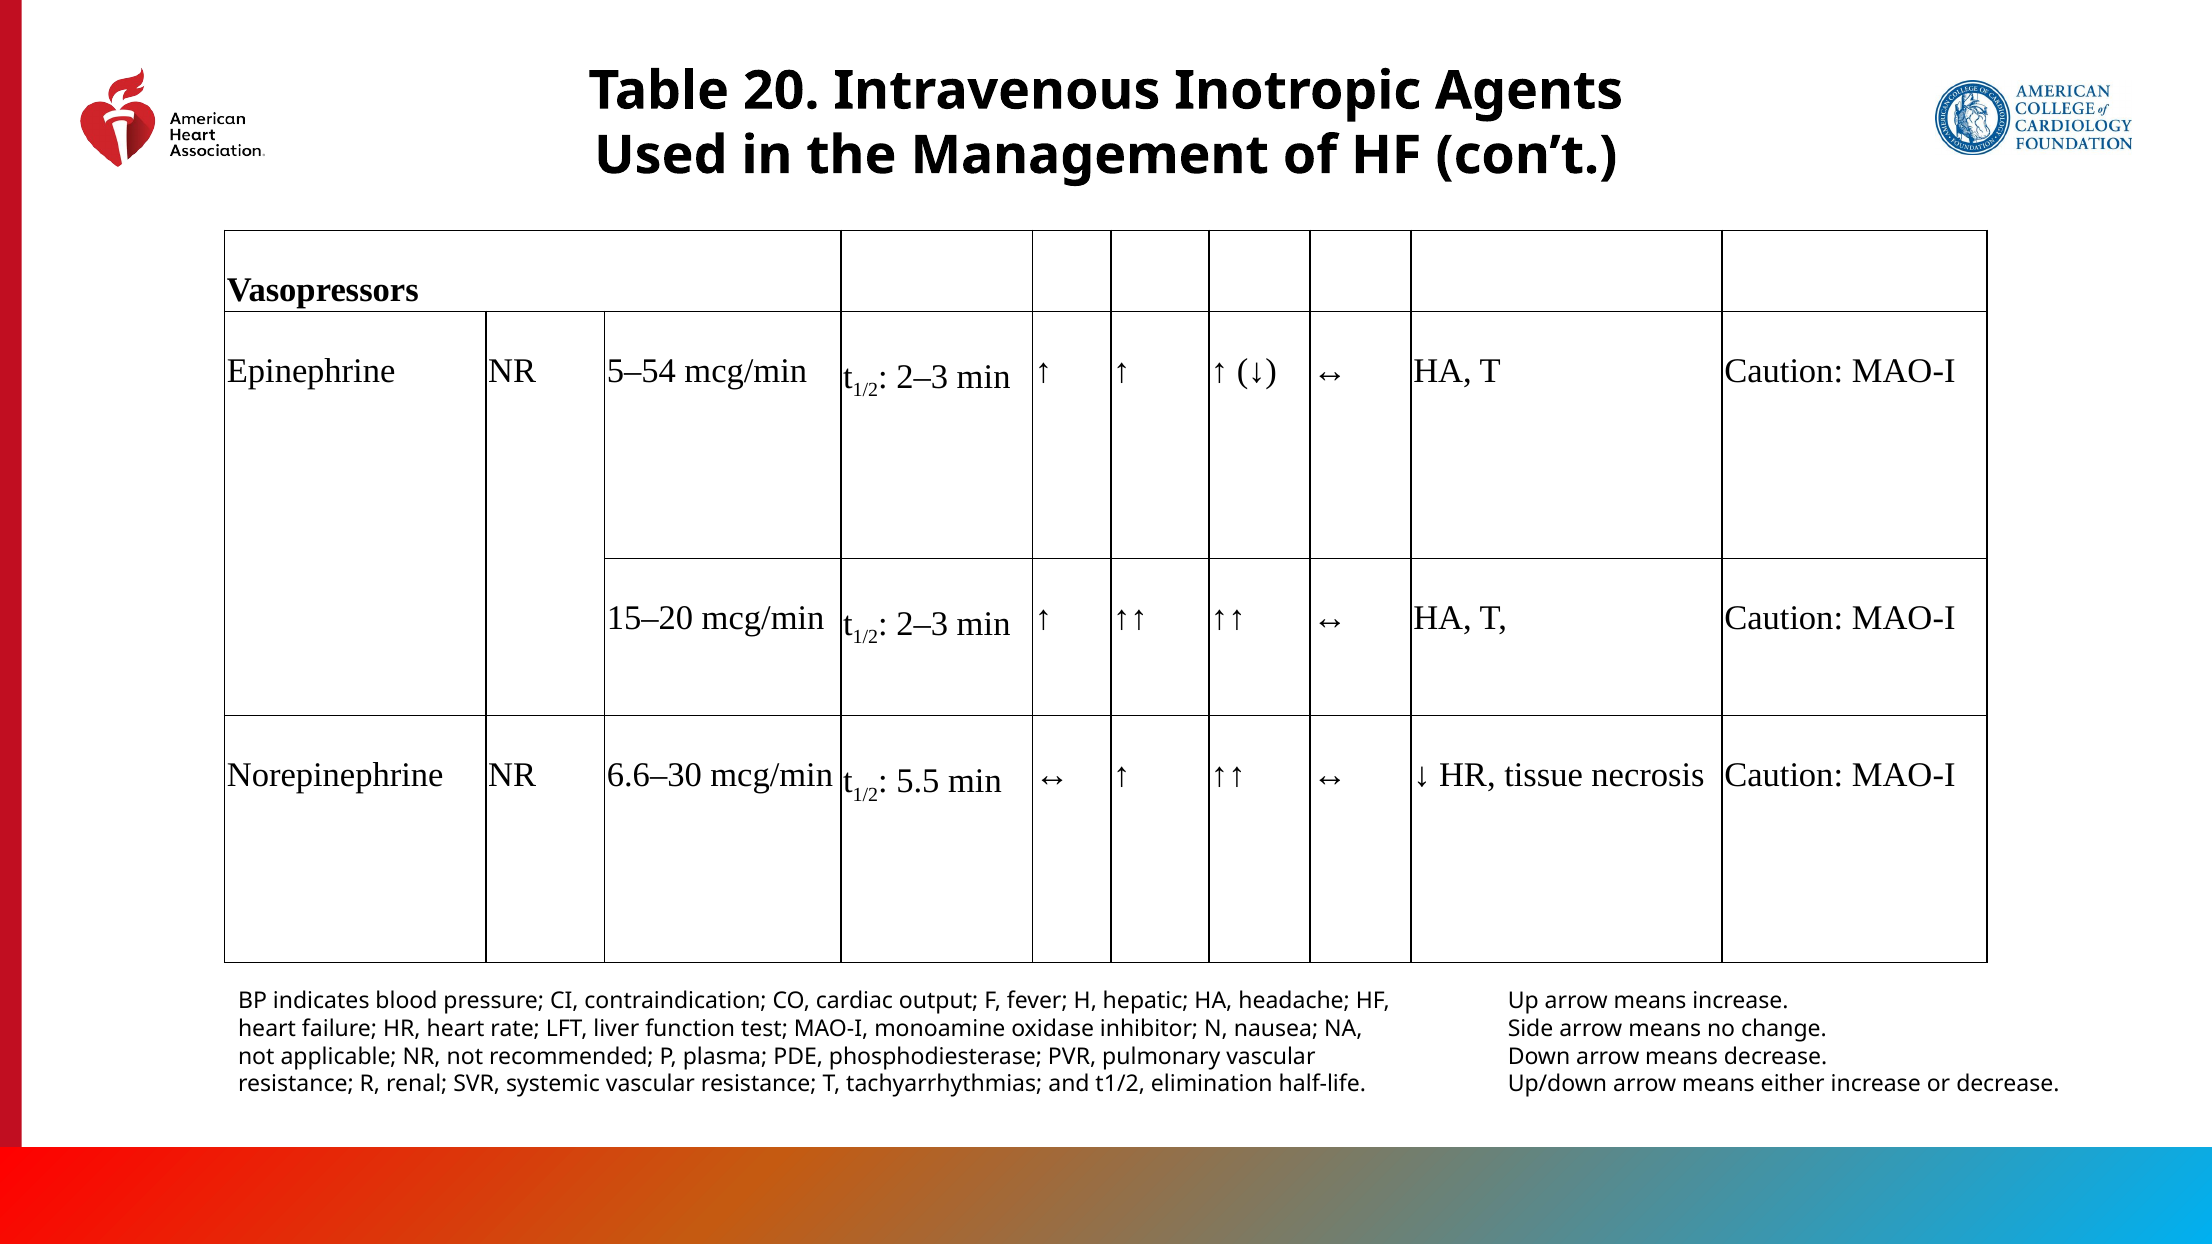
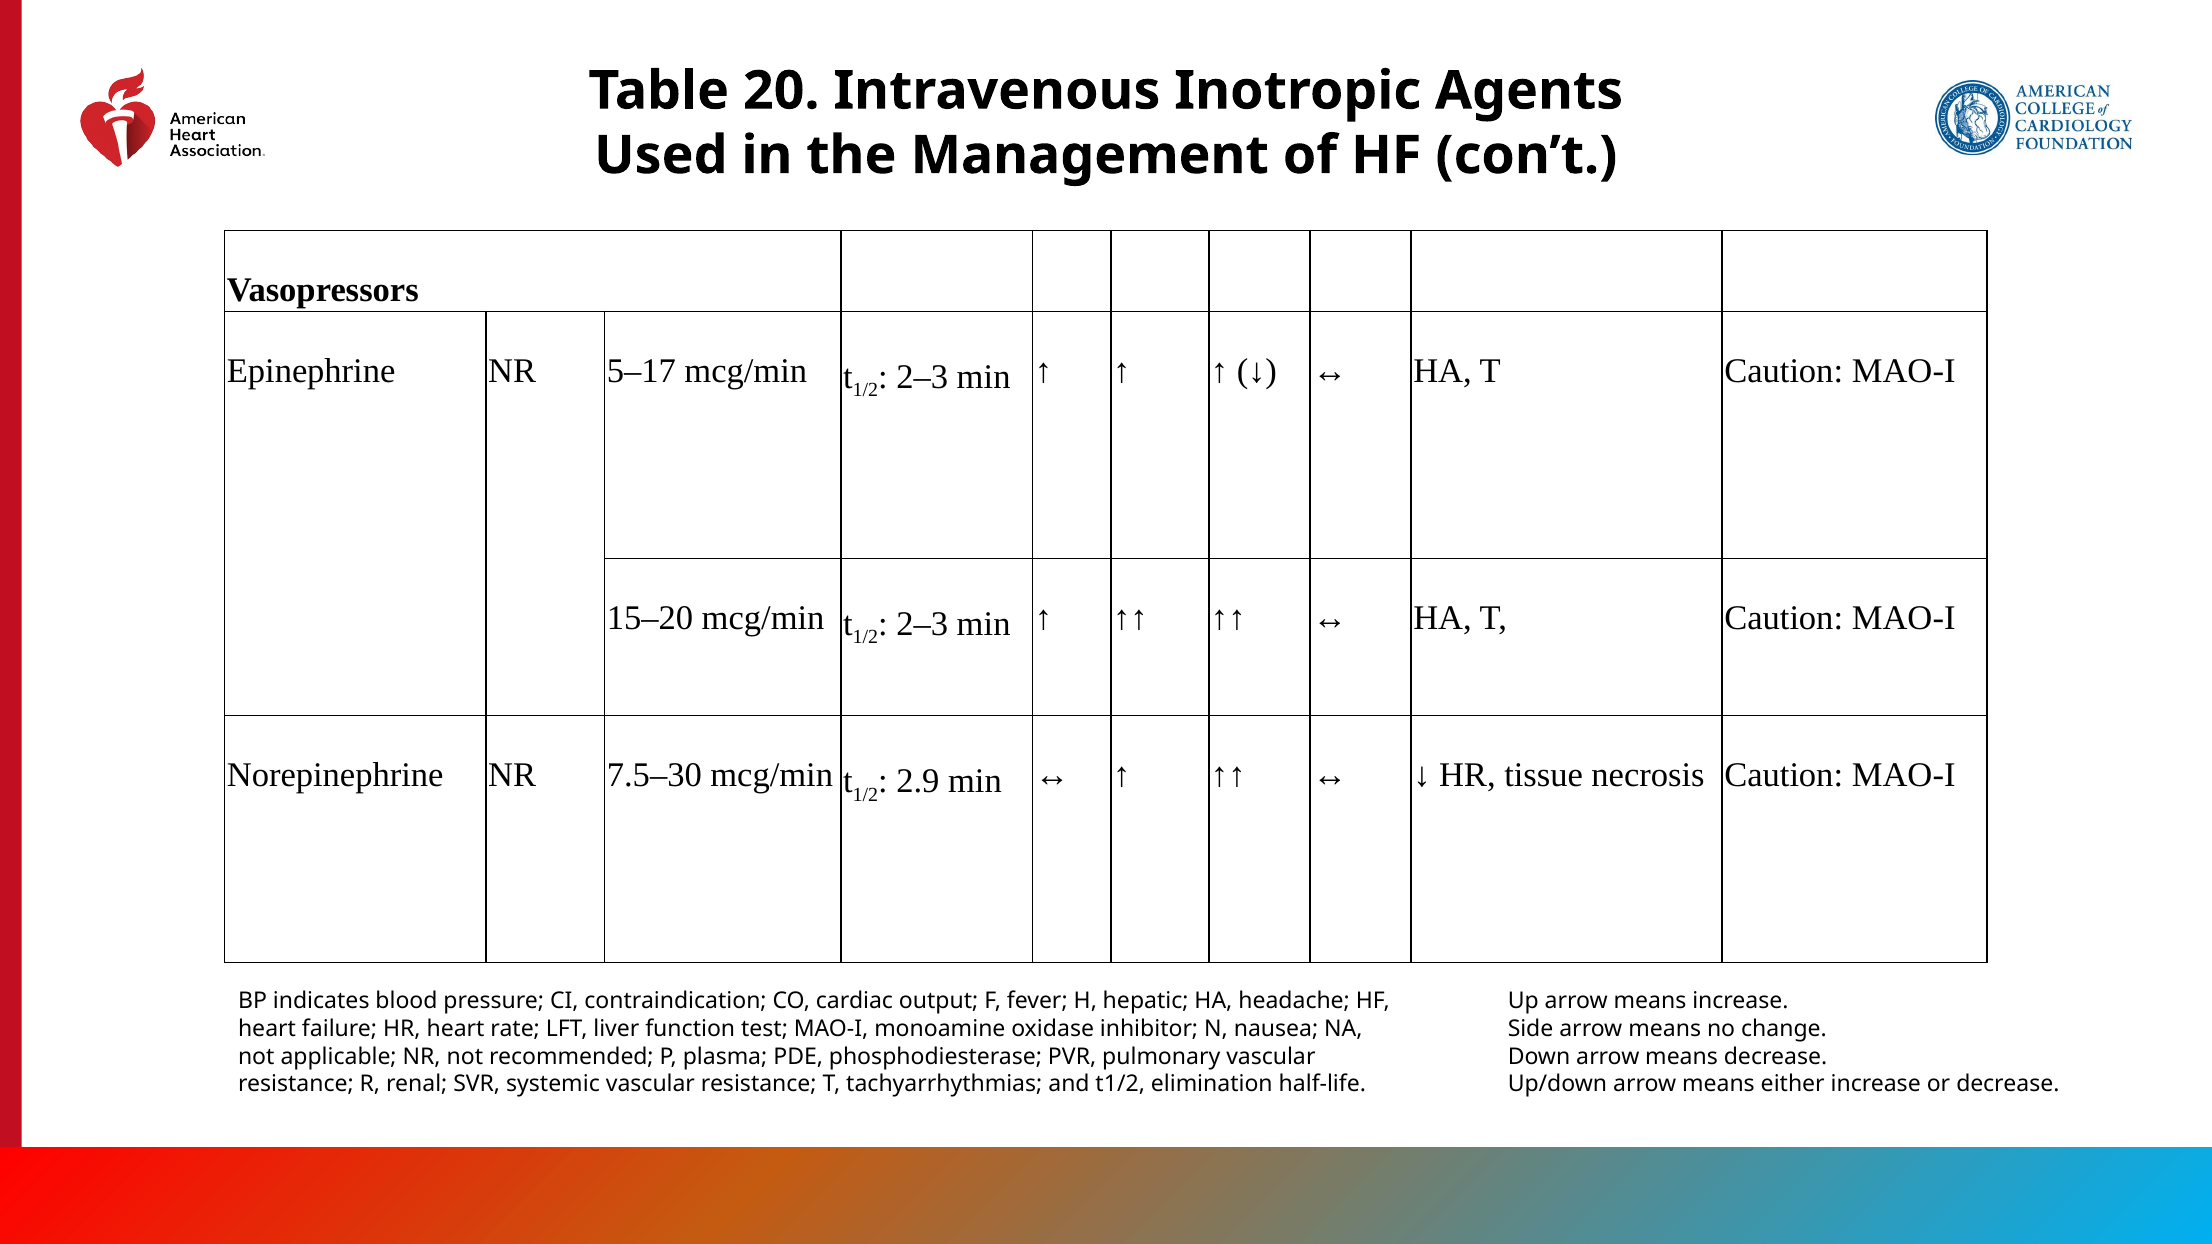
5–54: 5–54 -> 5–17 (641, 372)
6.6–30: 6.6–30 -> 7.5–30 (654, 776)
5.5: 5.5 -> 2.9 (918, 781)
